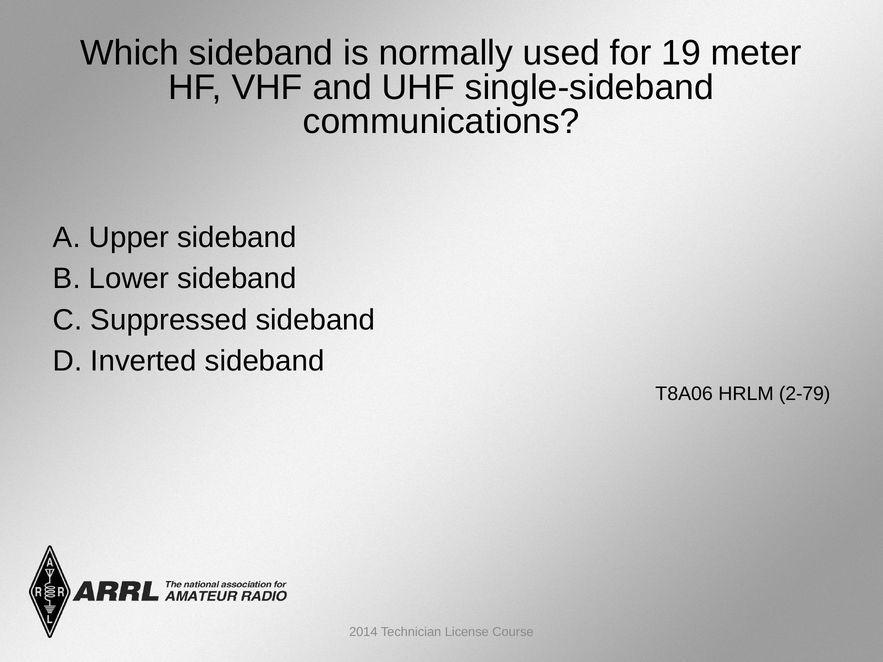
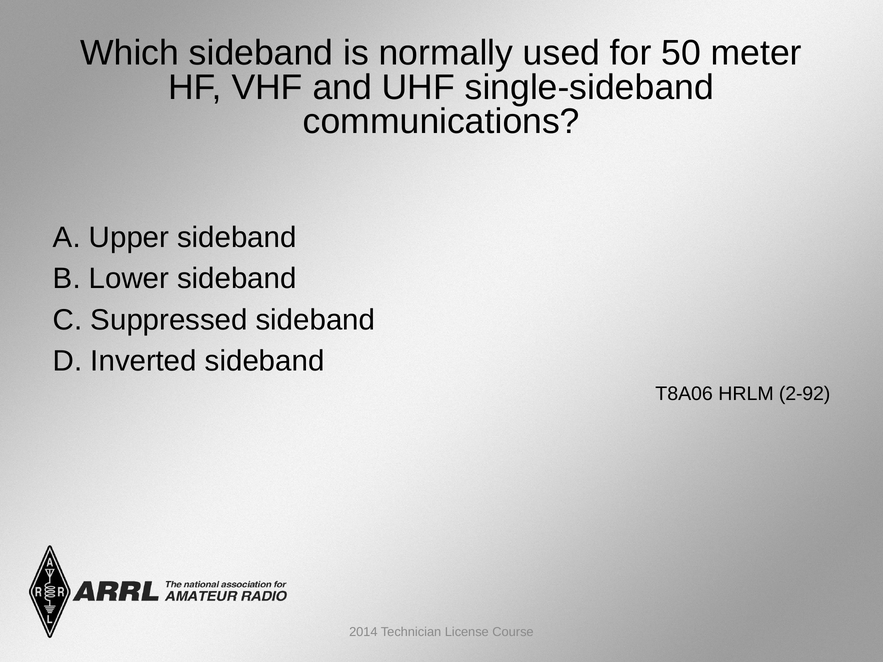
19: 19 -> 50 (681, 53)
2-79: 2-79 -> 2-92 (805, 394)
